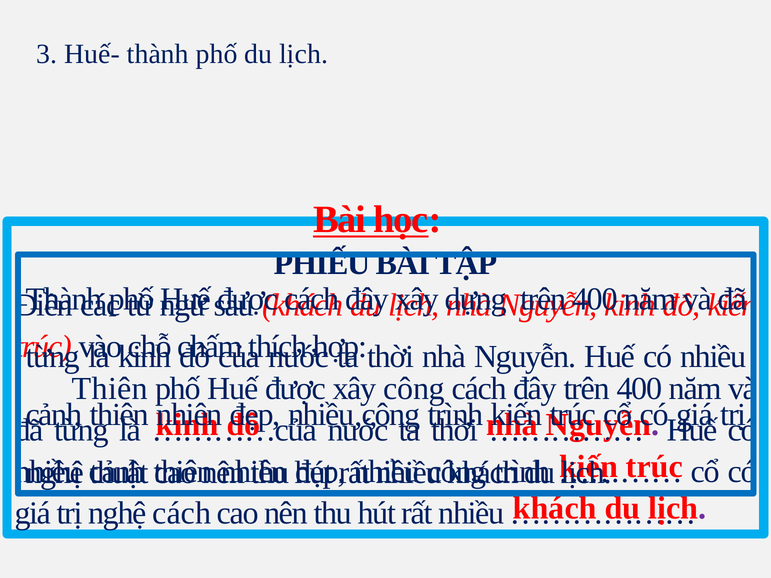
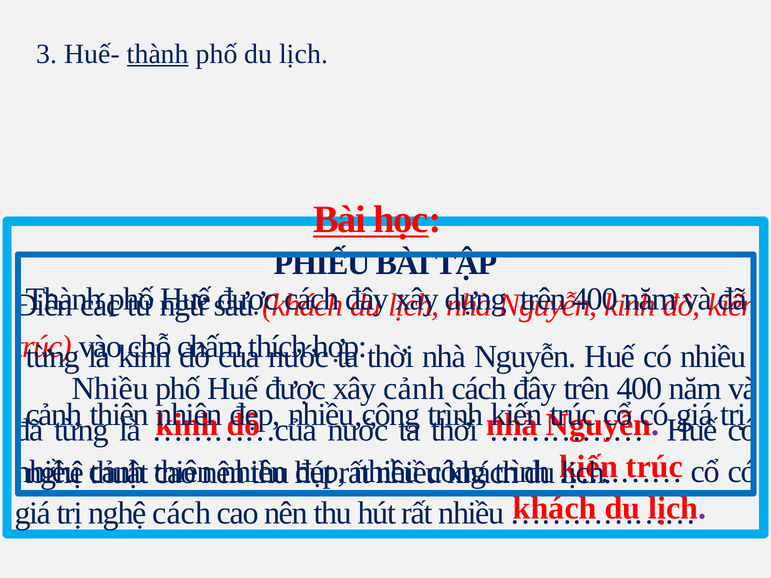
thành underline: none -> present (158, 54)
Thiên: Thiên -> Nhiều (110, 389)
xây công: công -> cảnh (414, 389)
